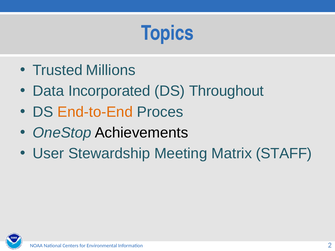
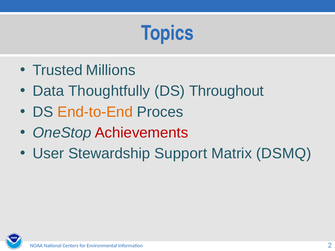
Incorporated: Incorporated -> Thoughtfully (109, 91)
Achievements colour: black -> red (142, 133)
Meeting: Meeting -> Support (181, 154)
STAFF: STAFF -> DSMQ (284, 154)
